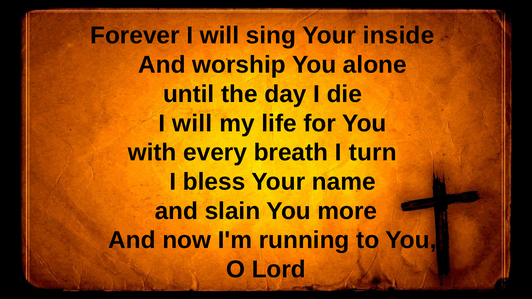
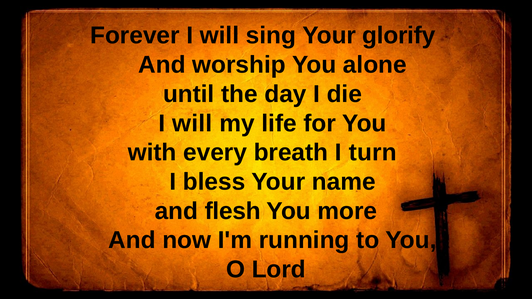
inside: inside -> glorify (399, 36)
slain: slain -> flesh (233, 211)
